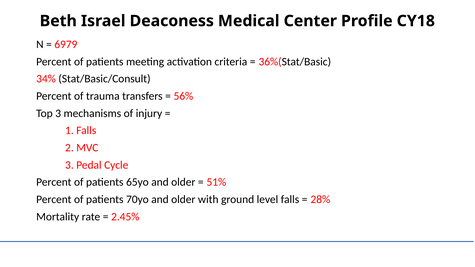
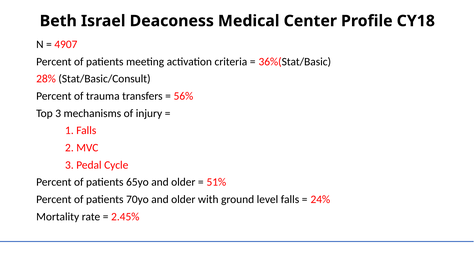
6979: 6979 -> 4907 (66, 44)
34%: 34% -> 28% (46, 79)
28%: 28% -> 24% (320, 200)
